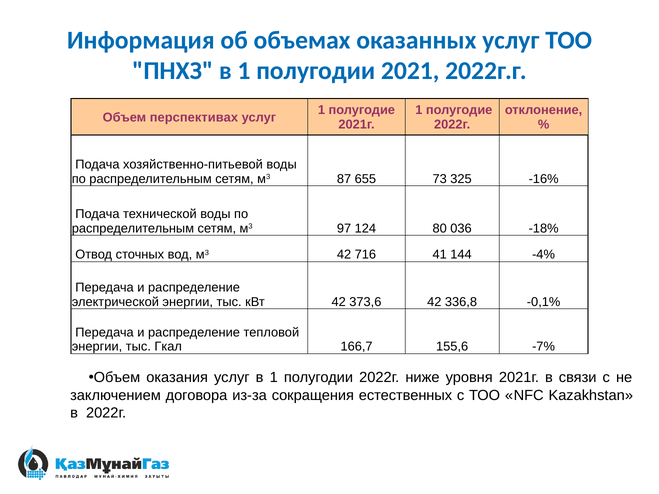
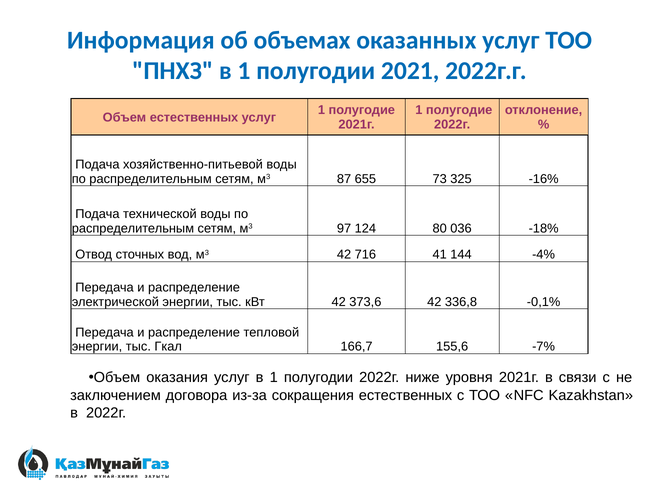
Объем перспективах: перспективах -> естественных (194, 117)
